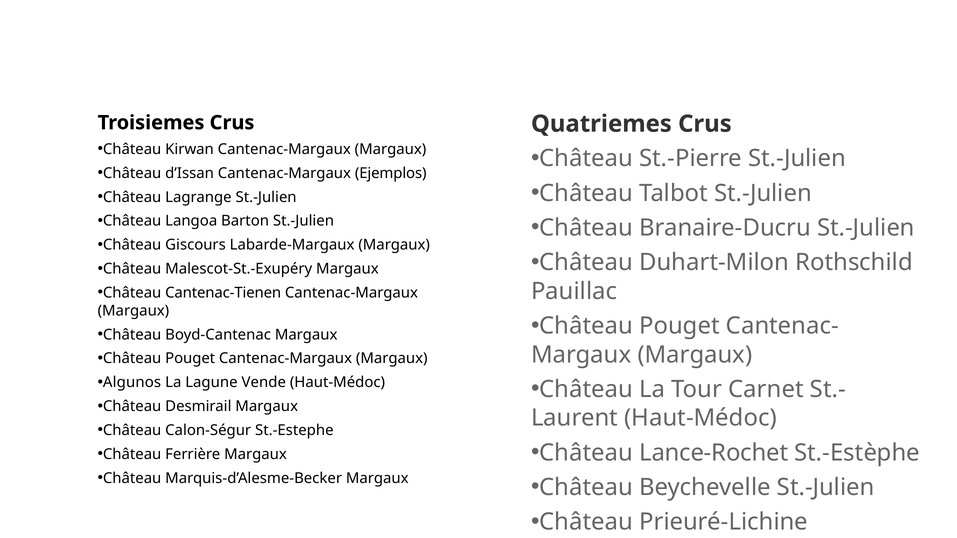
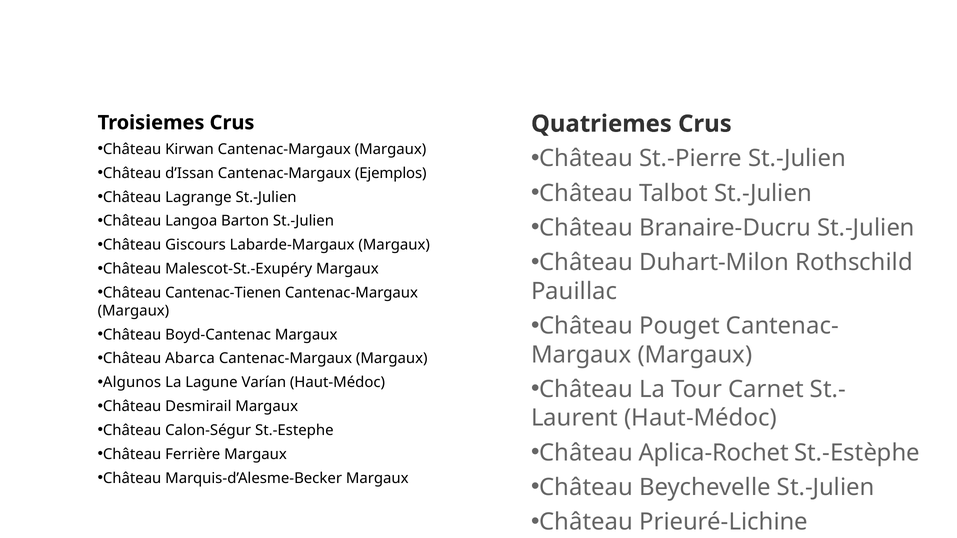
Pouget: Pouget -> Abarca (190, 359)
Vende: Vende -> Varían (264, 383)
Lance-Rochet: Lance-Rochet -> Aplica-Rochet (714, 453)
